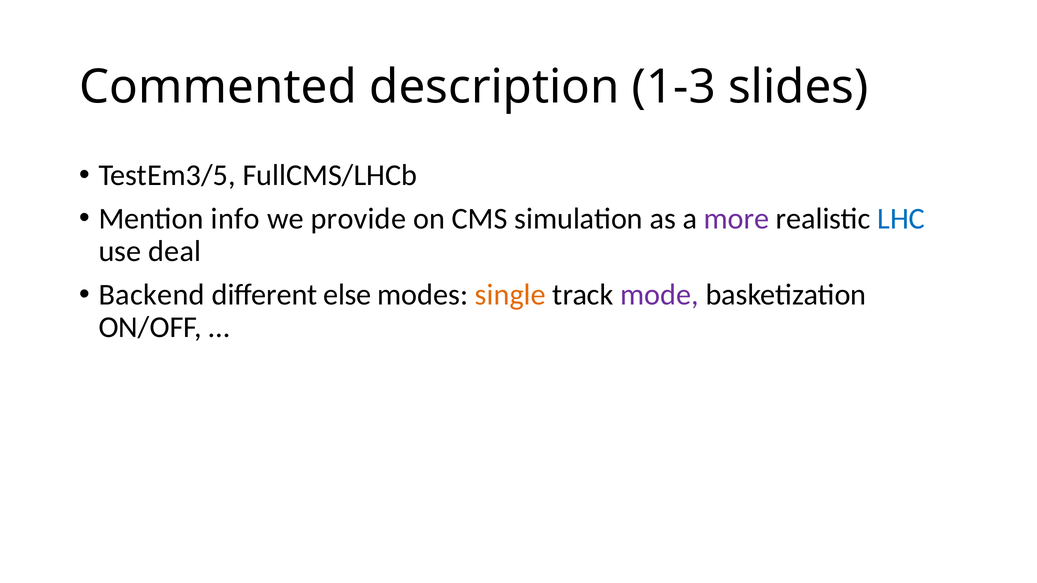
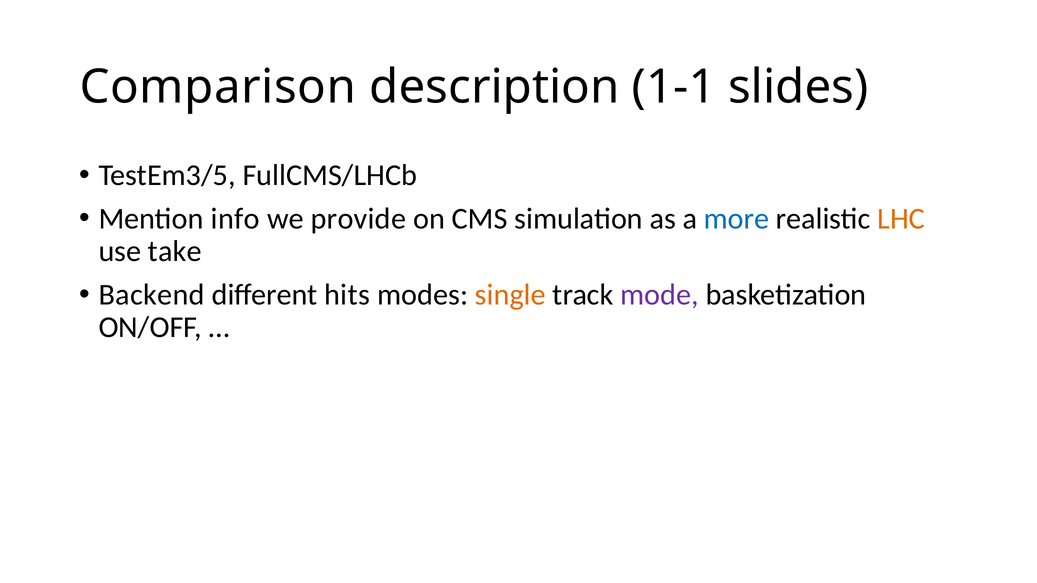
Commented: Commented -> Comparison (218, 87)
1-3: 1-3 -> 1-1 (674, 87)
more colour: purple -> blue (737, 219)
LHC colour: blue -> orange (901, 219)
deal: deal -> take (175, 251)
else: else -> hits (347, 295)
